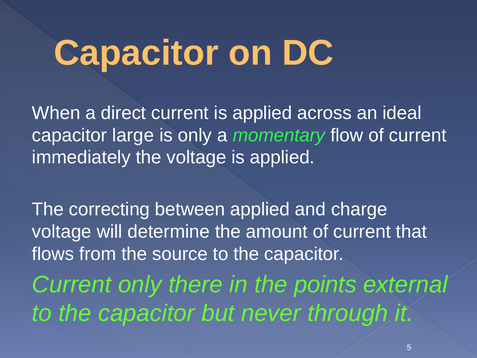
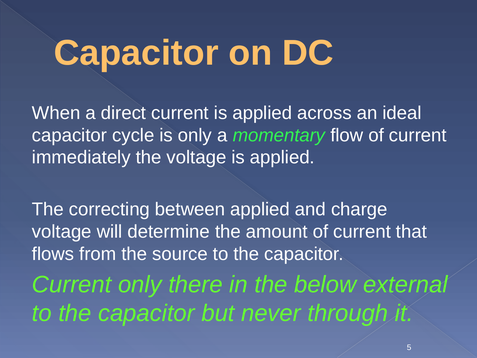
large: large -> cycle (133, 135)
points: points -> below (325, 284)
